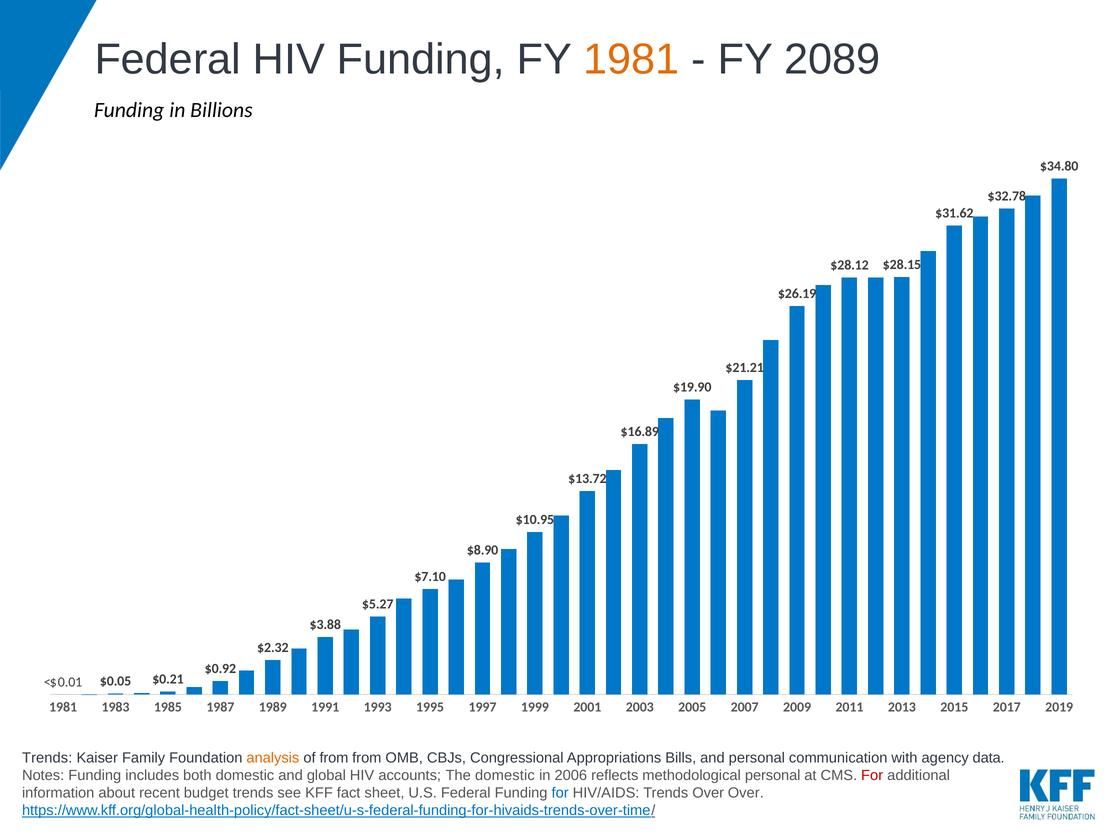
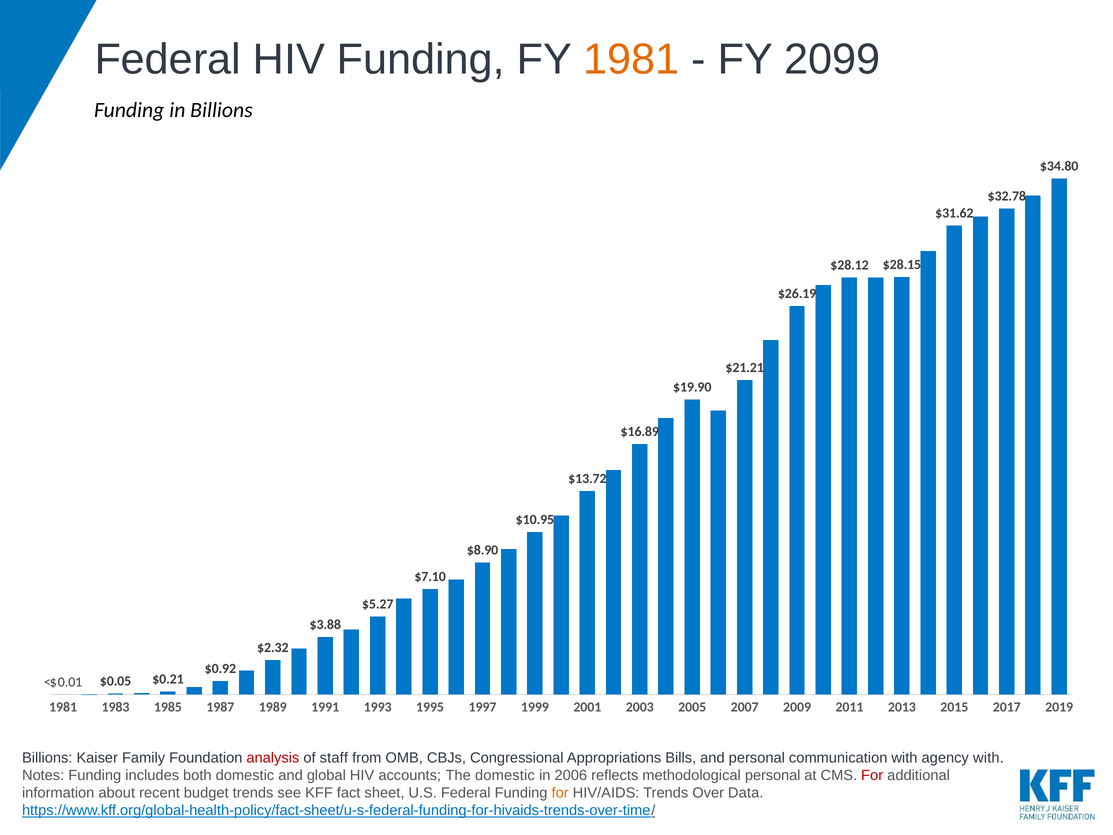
2089: 2089 -> 2099 (832, 60)
Trends: Trends -> Billions (47, 757)
analysis colour: orange -> red (273, 757)
of from: from -> staff (334, 757)
agency data: data -> with (988, 757)
for colour: blue -> orange (560, 793)
Over Over: Over -> Data (746, 793)
